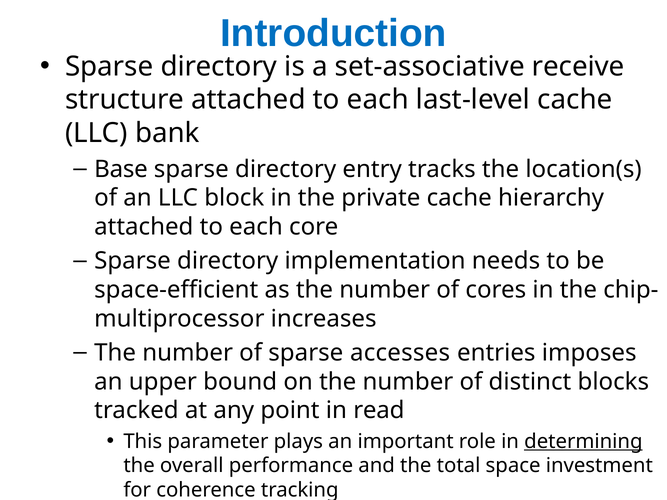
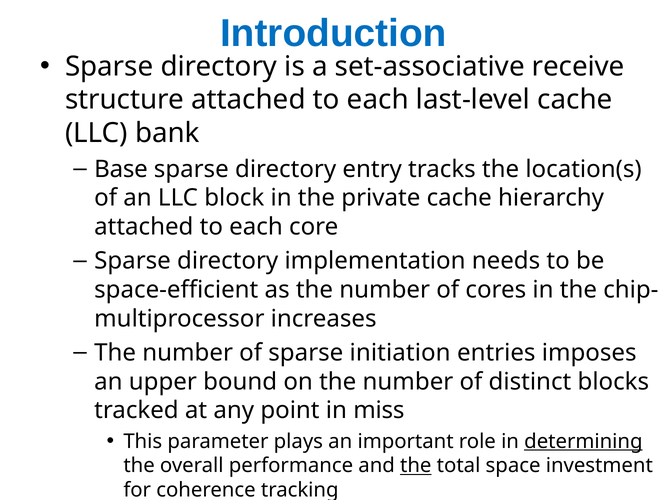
accesses: accesses -> initiation (400, 353)
read: read -> miss (379, 411)
the underline: none -> present (416, 466)
